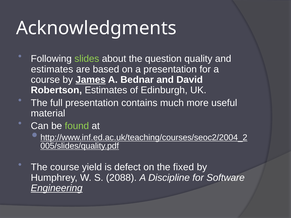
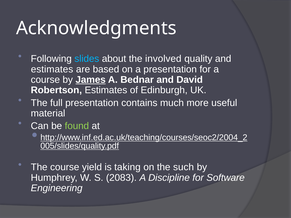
slides colour: light green -> light blue (87, 59)
question: question -> involved (163, 59)
defect: defect -> taking (127, 167)
fixed: fixed -> such (184, 167)
2088: 2088 -> 2083 (121, 178)
Engineering underline: present -> none (57, 188)
